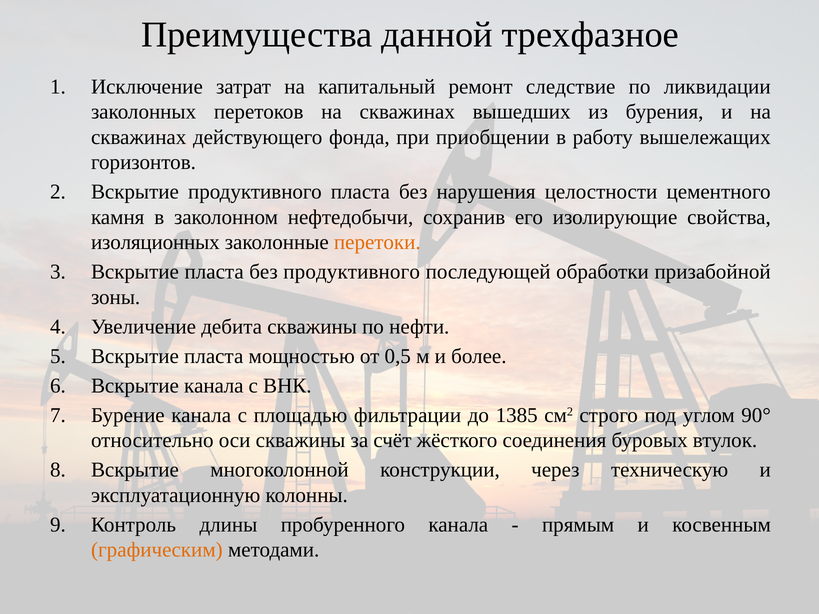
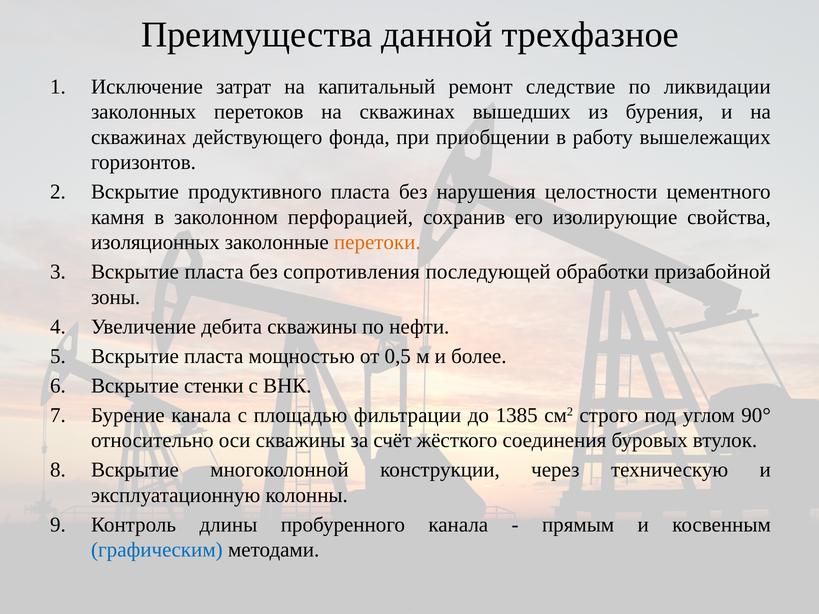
нефтедобычи: нефтедобычи -> перфорацией (350, 217)
без продуктивного: продуктивного -> сопротивления (352, 272)
Вскрытие канала: канала -> стенки (214, 386)
графическим colour: orange -> blue (157, 550)
